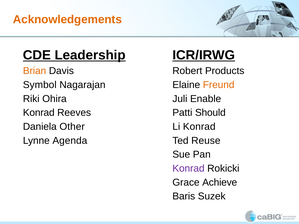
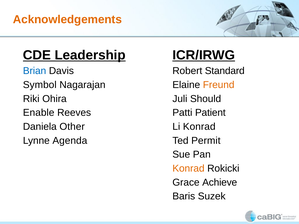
Brian colour: orange -> blue (35, 71)
Products: Products -> Standard (225, 71)
Enable: Enable -> Should (206, 99)
Konrad: Konrad -> Enable (39, 113)
Should: Should -> Patient (210, 113)
Reuse: Reuse -> Permit (206, 141)
Konrad colour: purple -> orange (188, 169)
